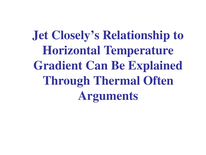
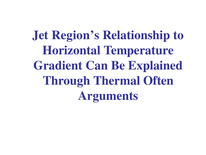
Closely’s: Closely’s -> Region’s (75, 35)
